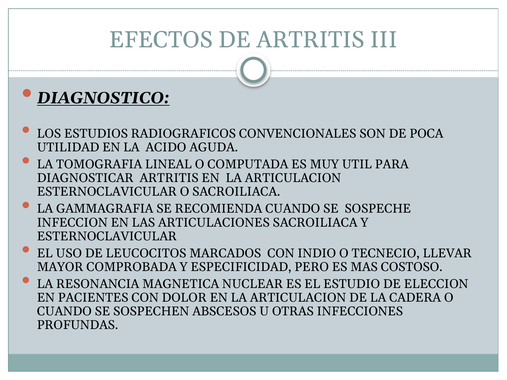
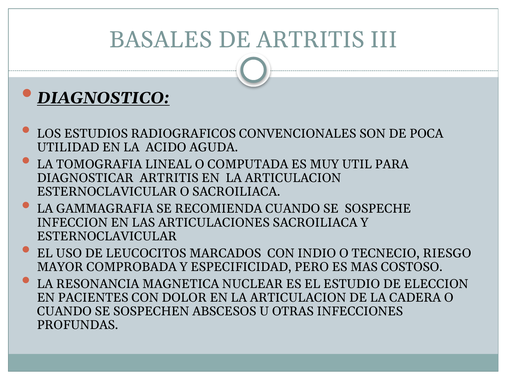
EFECTOS: EFECTOS -> BASALES (161, 40)
LLEVAR: LLEVAR -> RIESGO (447, 253)
